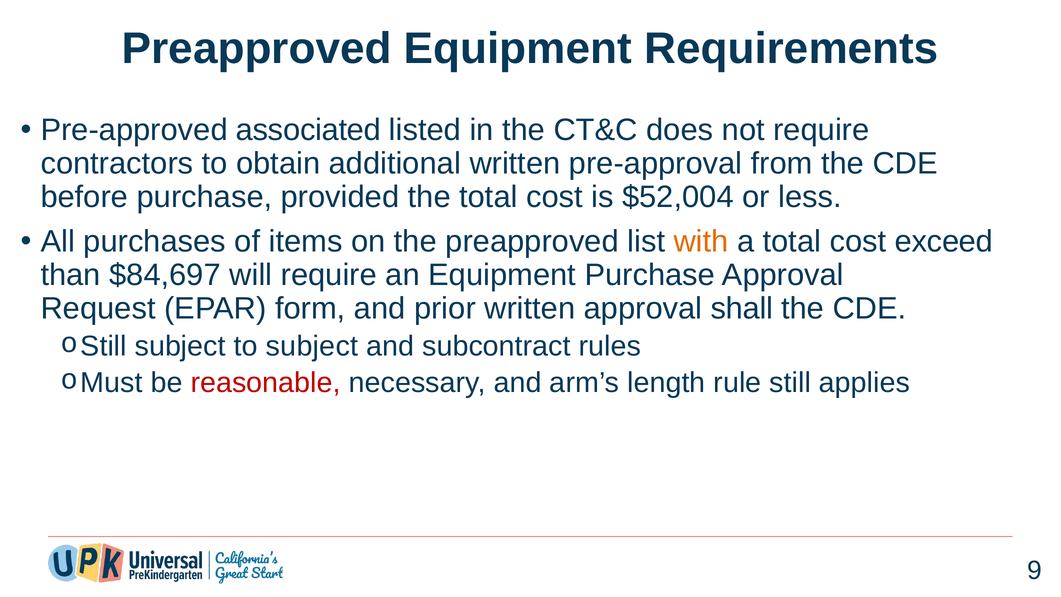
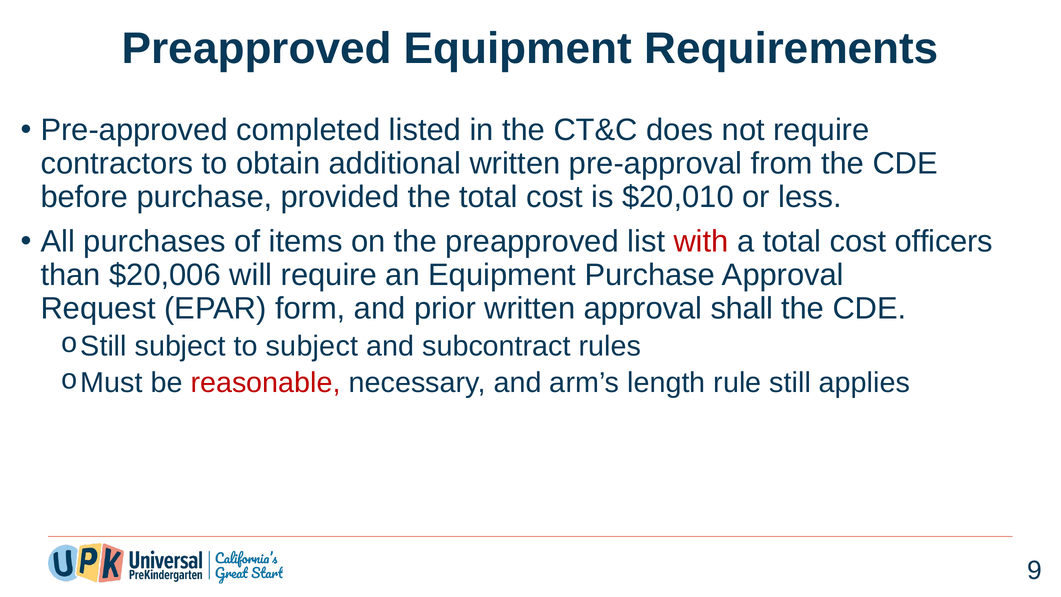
associated: associated -> completed (308, 130)
$52,004: $52,004 -> $20,010 (678, 197)
with colour: orange -> red (701, 242)
exceed: exceed -> officers (944, 242)
$84,697: $84,697 -> $20,006 (165, 275)
